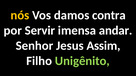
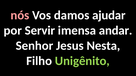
nós colour: yellow -> pink (20, 15)
contra: contra -> ajudar (109, 15)
Assim: Assim -> Nesta (103, 46)
